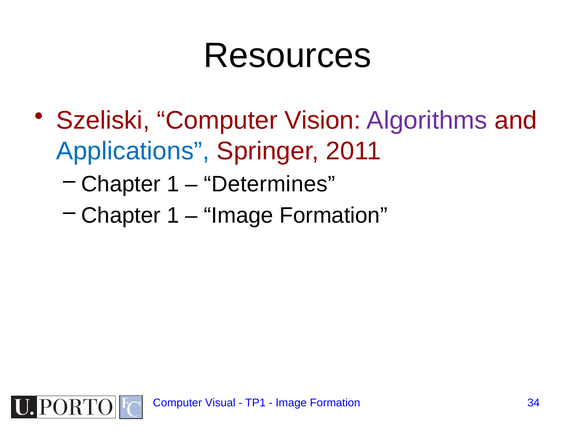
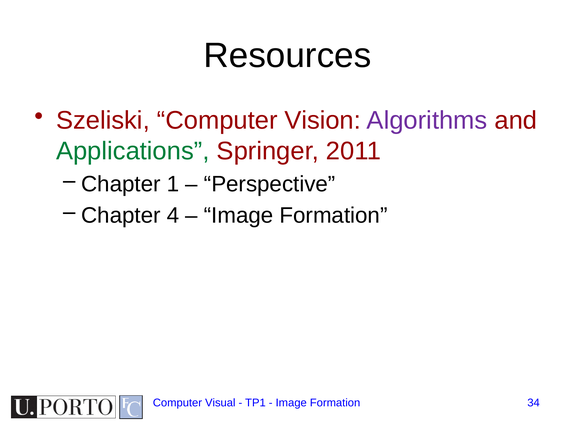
Applications colour: blue -> green (133, 151)
Determines: Determines -> Perspective (270, 184)
1: 1 -> 4 (173, 216)
